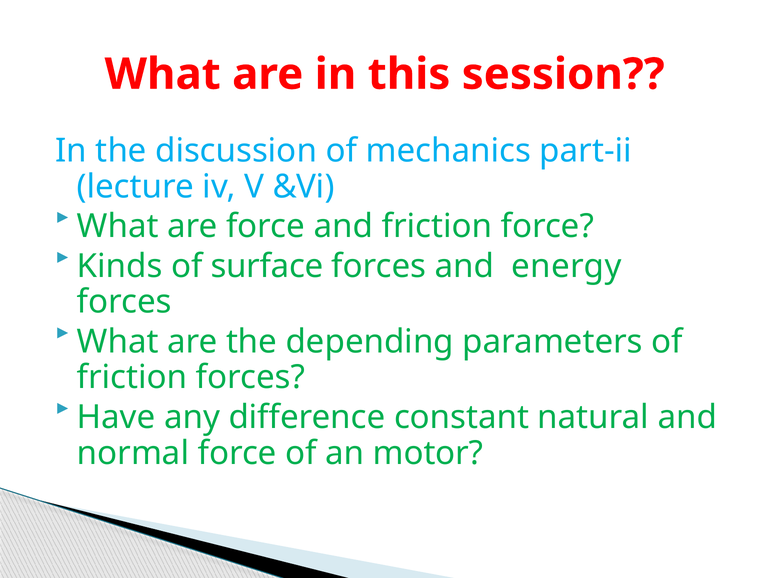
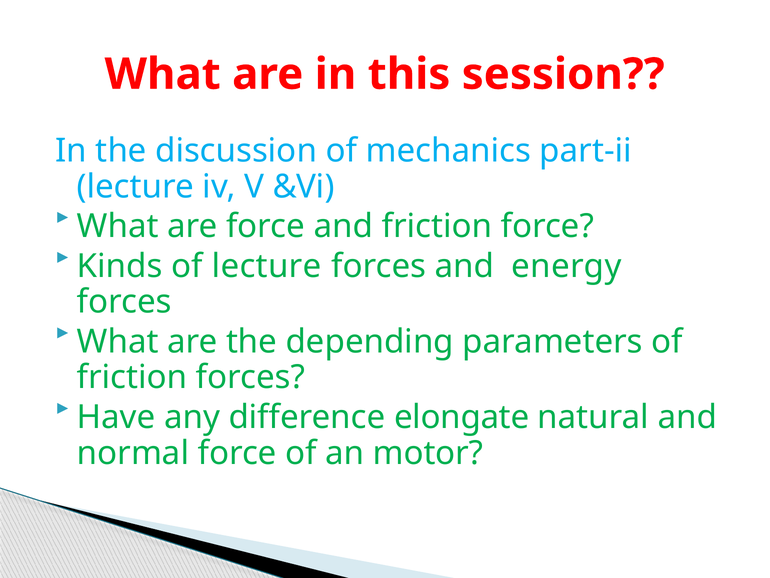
of surface: surface -> lecture (267, 266)
constant: constant -> elongate (462, 417)
